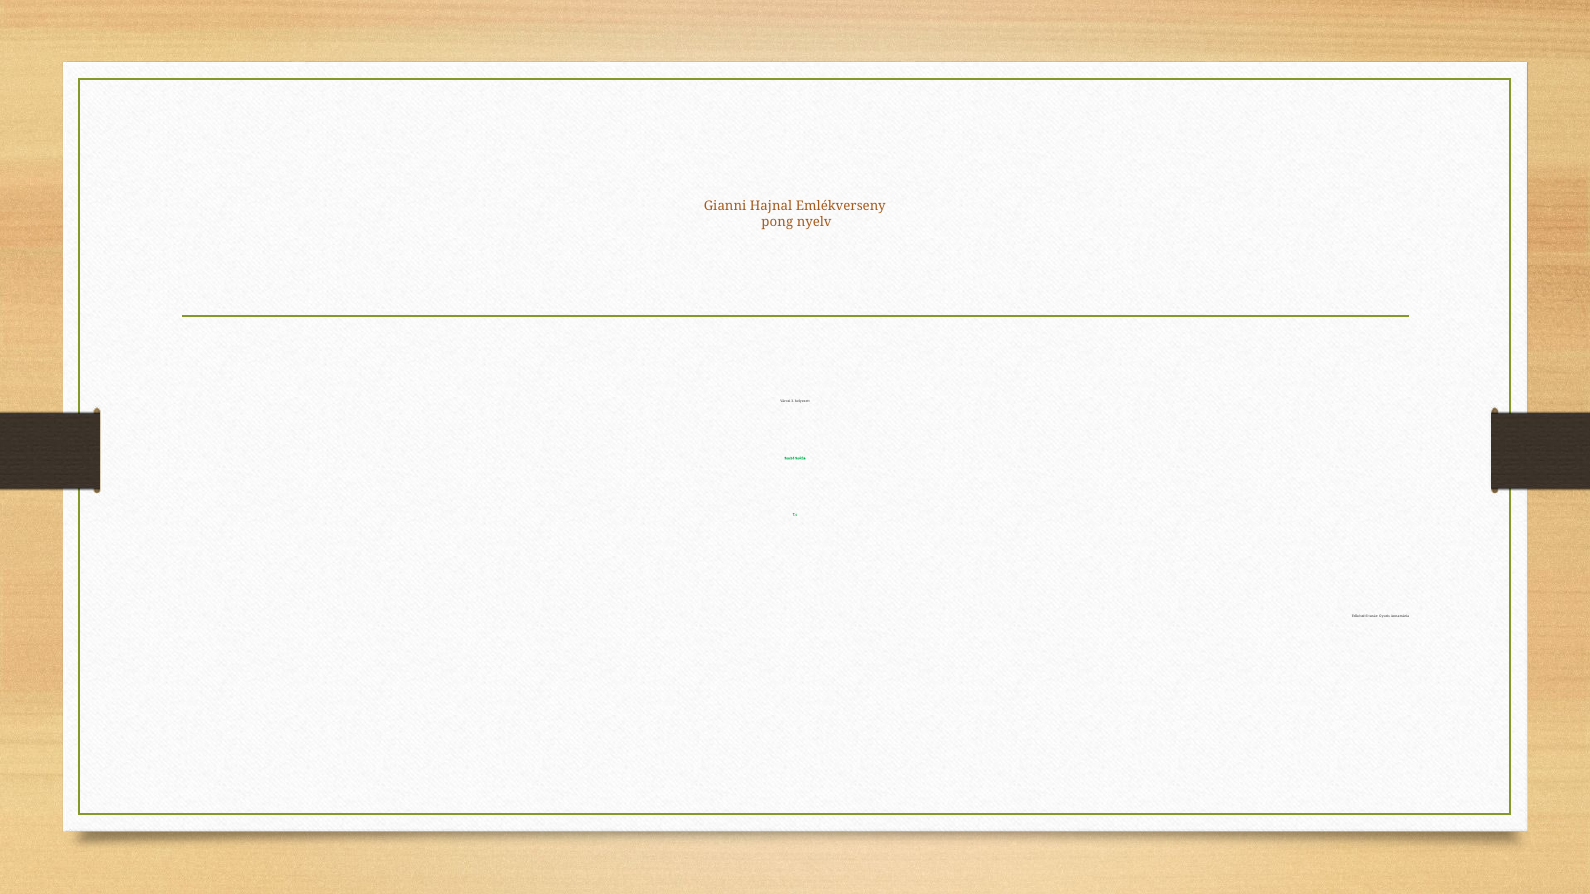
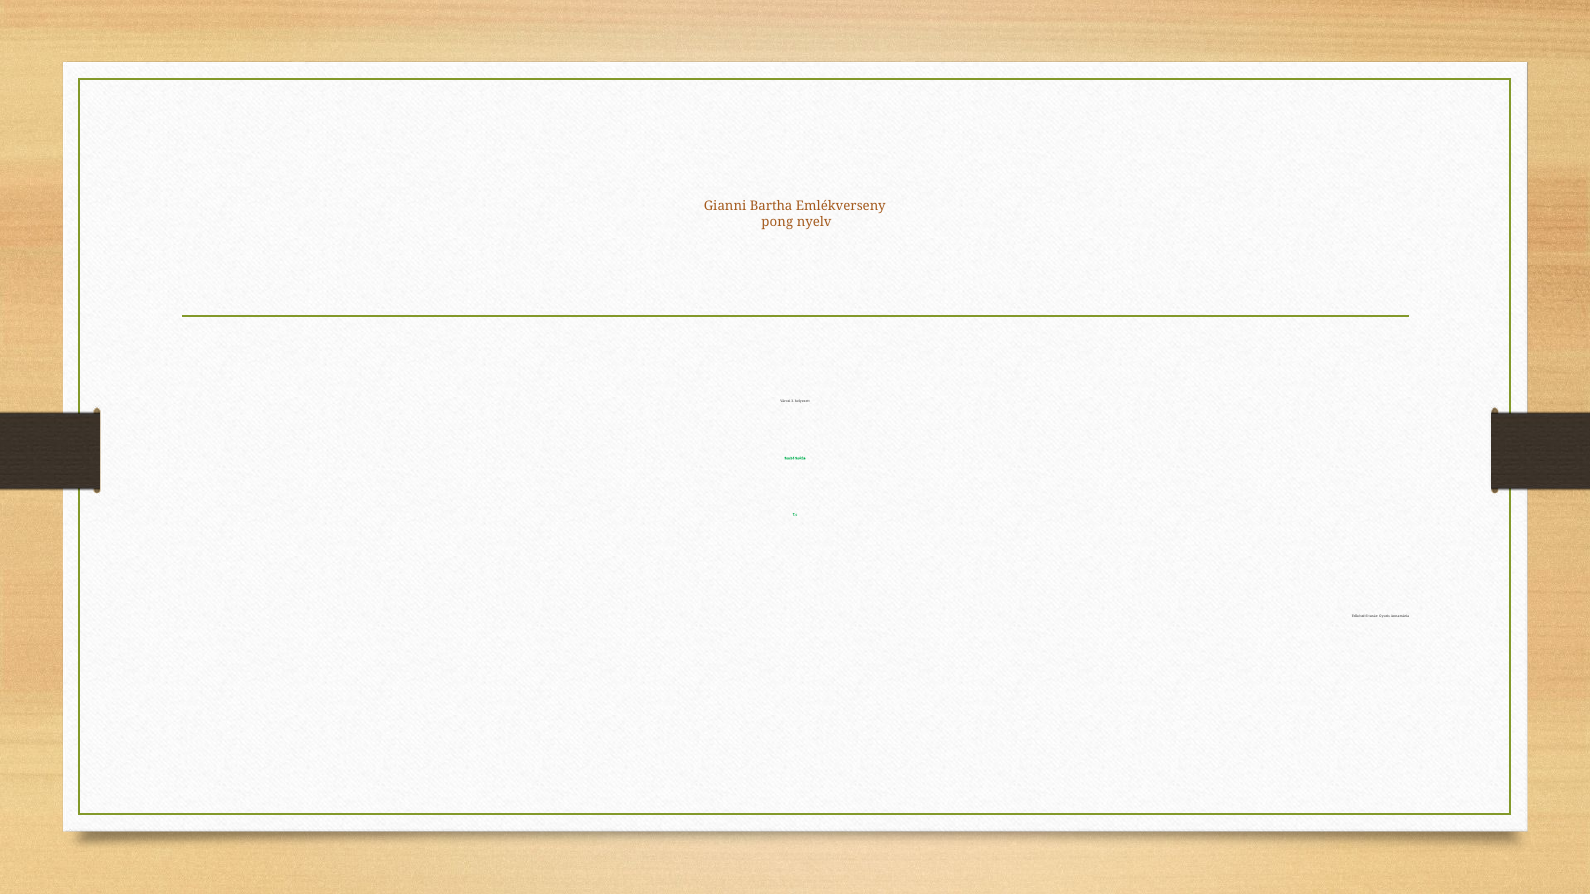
Hajnal: Hajnal -> Bartha (771, 206)
